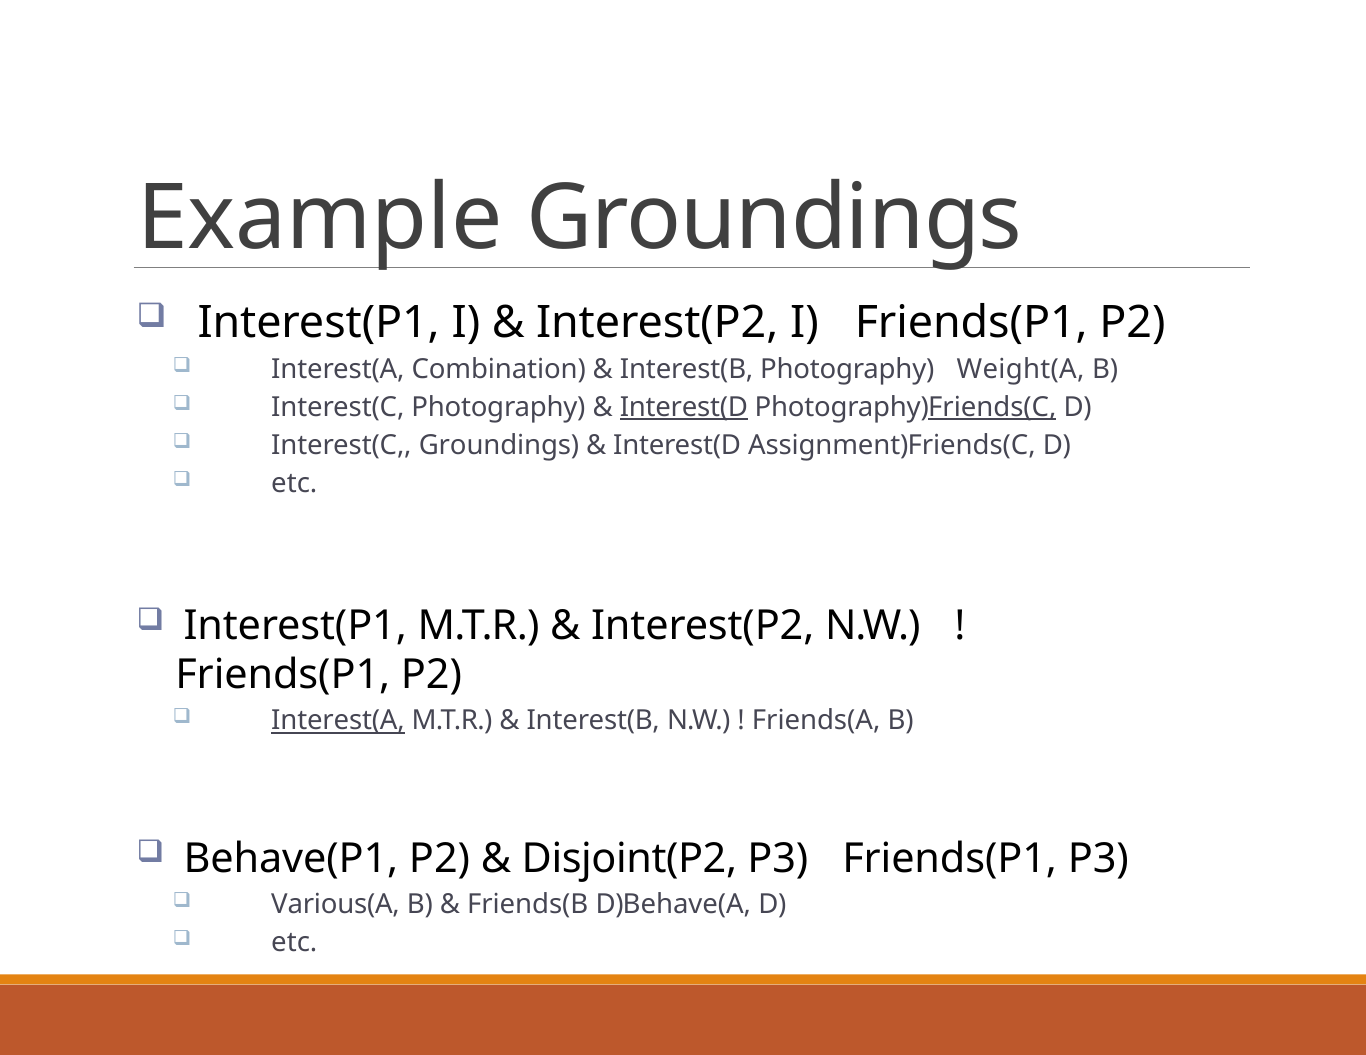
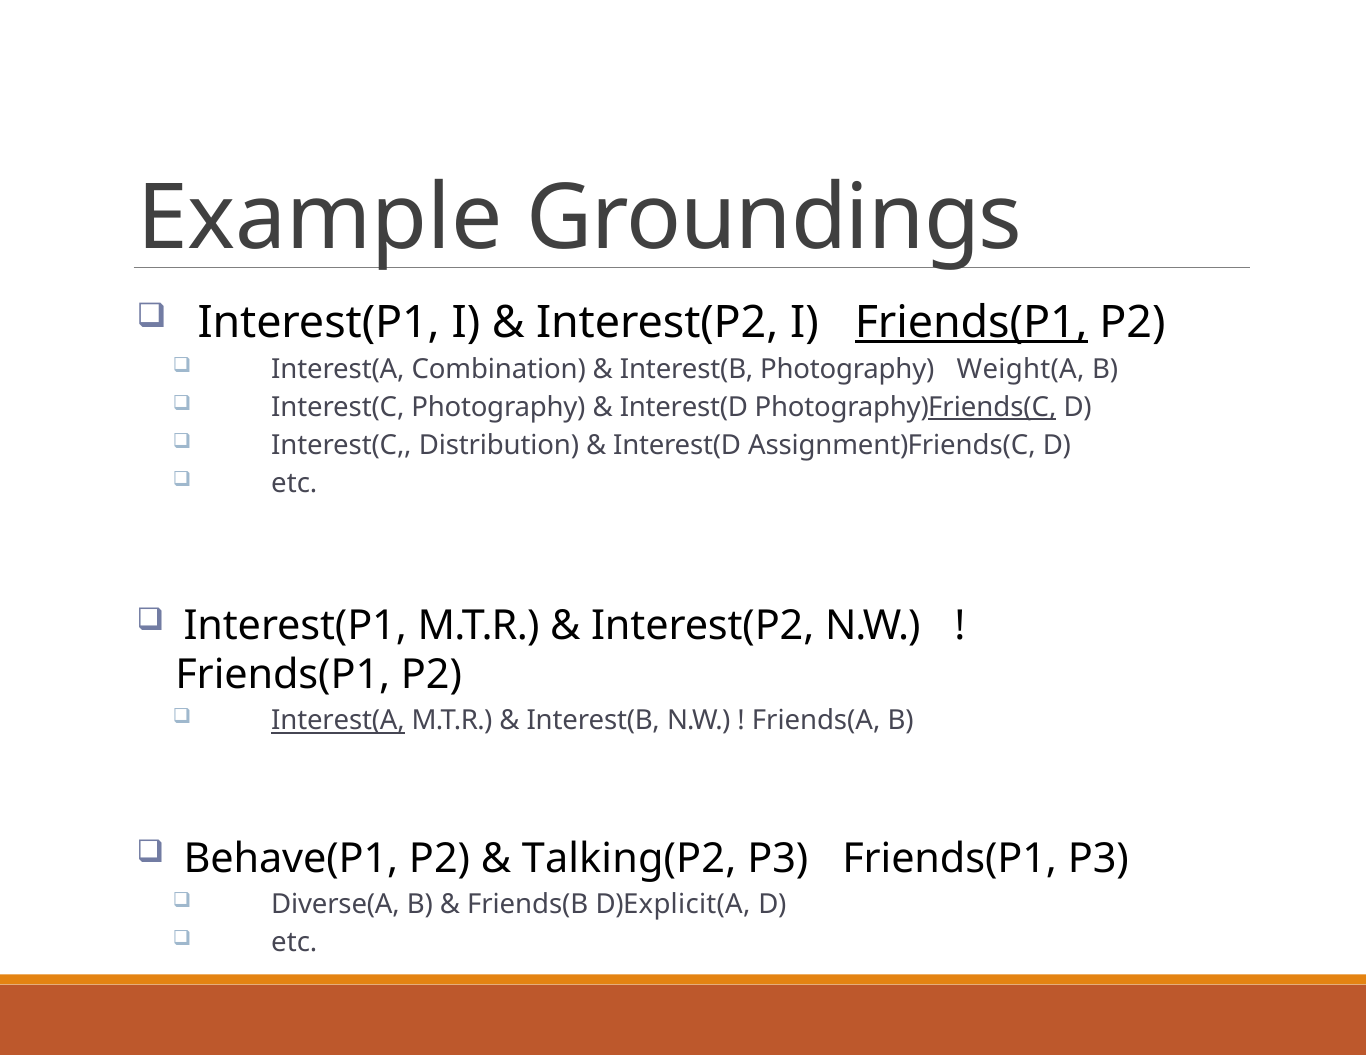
Friends(P1 underline: none -> present (971, 323)
Interest(D underline: present -> none (684, 408)
Interest(C Groundings: Groundings -> Distribution (499, 446)
Disjoint(P2: Disjoint(P2 -> Talking(P2 (629, 859)
Various(A: Various(A -> Diverse(A (336, 905)
Behave(A: Behave(A -> Explicit(A (687, 905)
